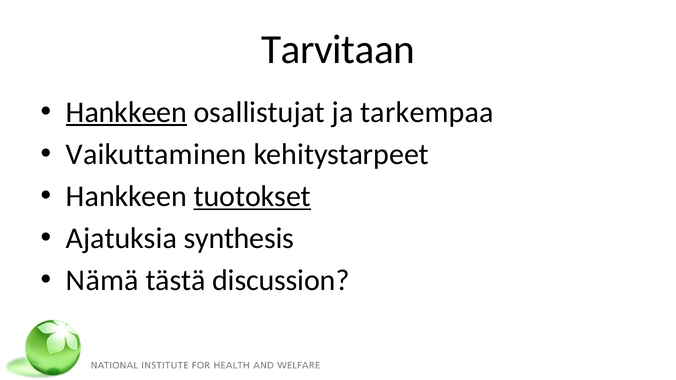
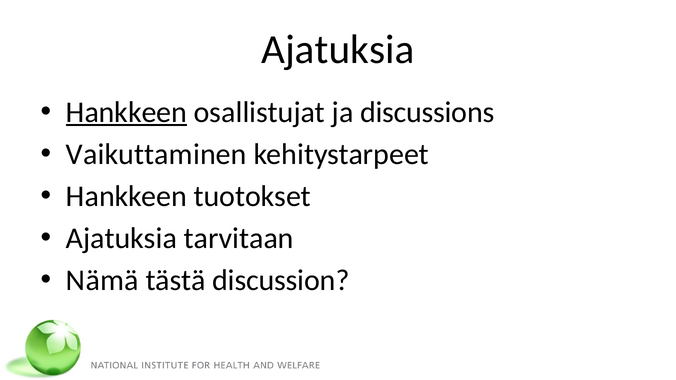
Tarvitaan: Tarvitaan -> Ajatuksia (338, 50)
tarkempaa: tarkempaa -> discussions (427, 112)
tuotokset underline: present -> none (252, 196)
synthesis: synthesis -> tarvitaan (239, 239)
